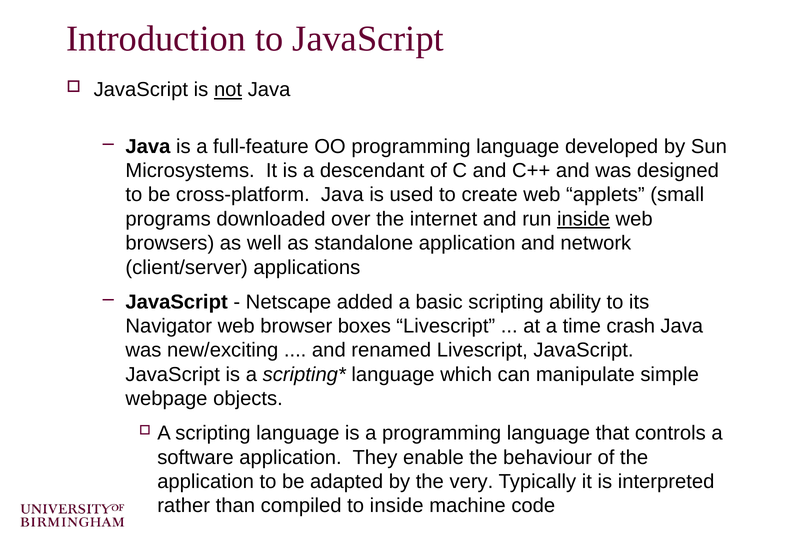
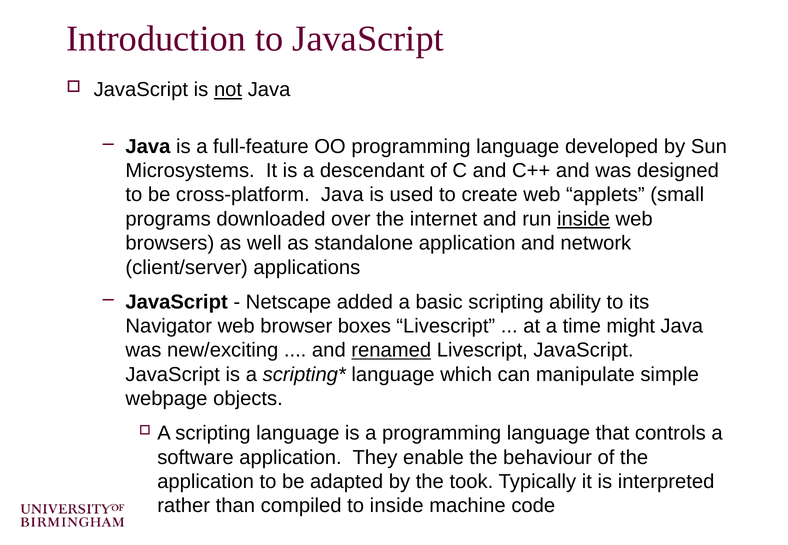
crash: crash -> might (631, 326)
renamed underline: none -> present (391, 351)
very: very -> took (471, 482)
